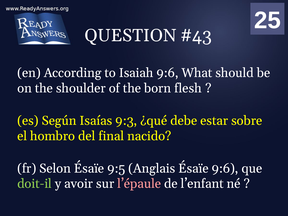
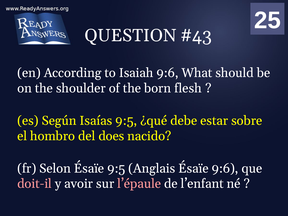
Isaías 9:3: 9:3 -> 9:5 (126, 121)
final: final -> does (111, 136)
doit-il colour: light green -> pink (35, 184)
